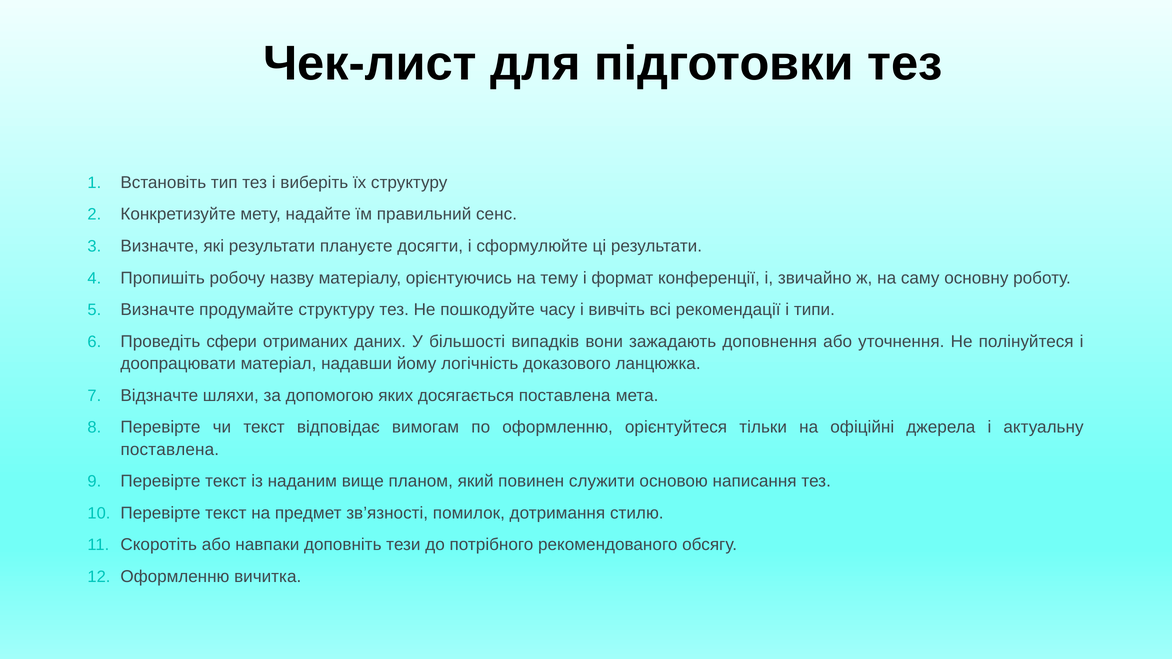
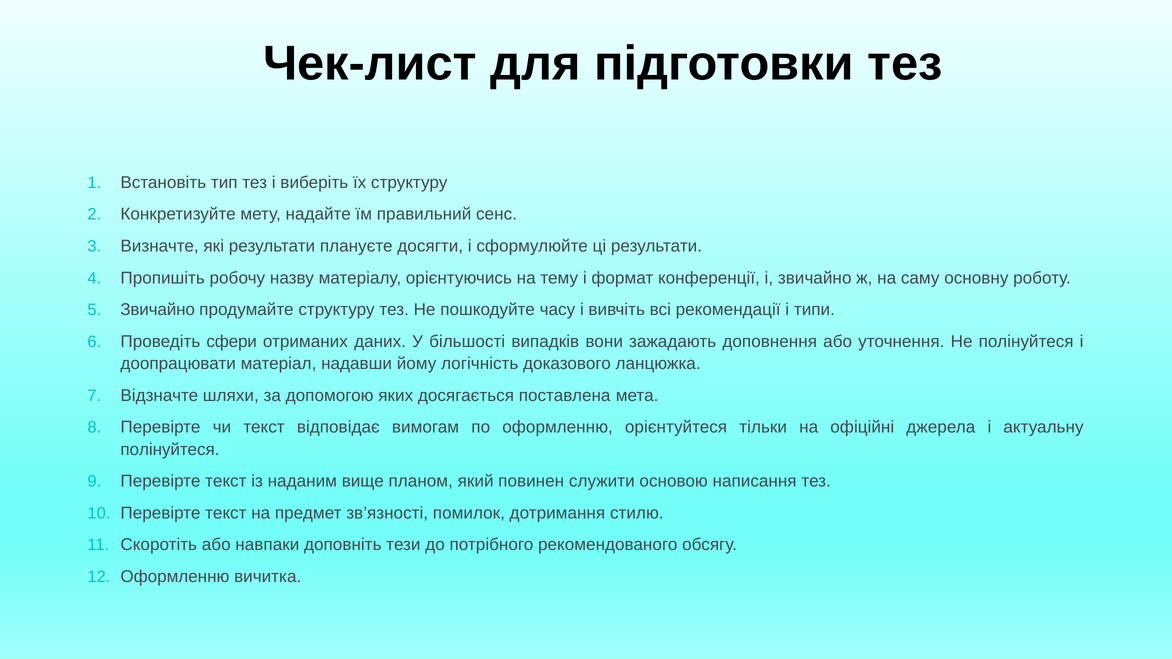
Визначте: Визначте -> Звичайно (158, 310)
поставлена: поставлена -> полінуйтеся (170, 450)
